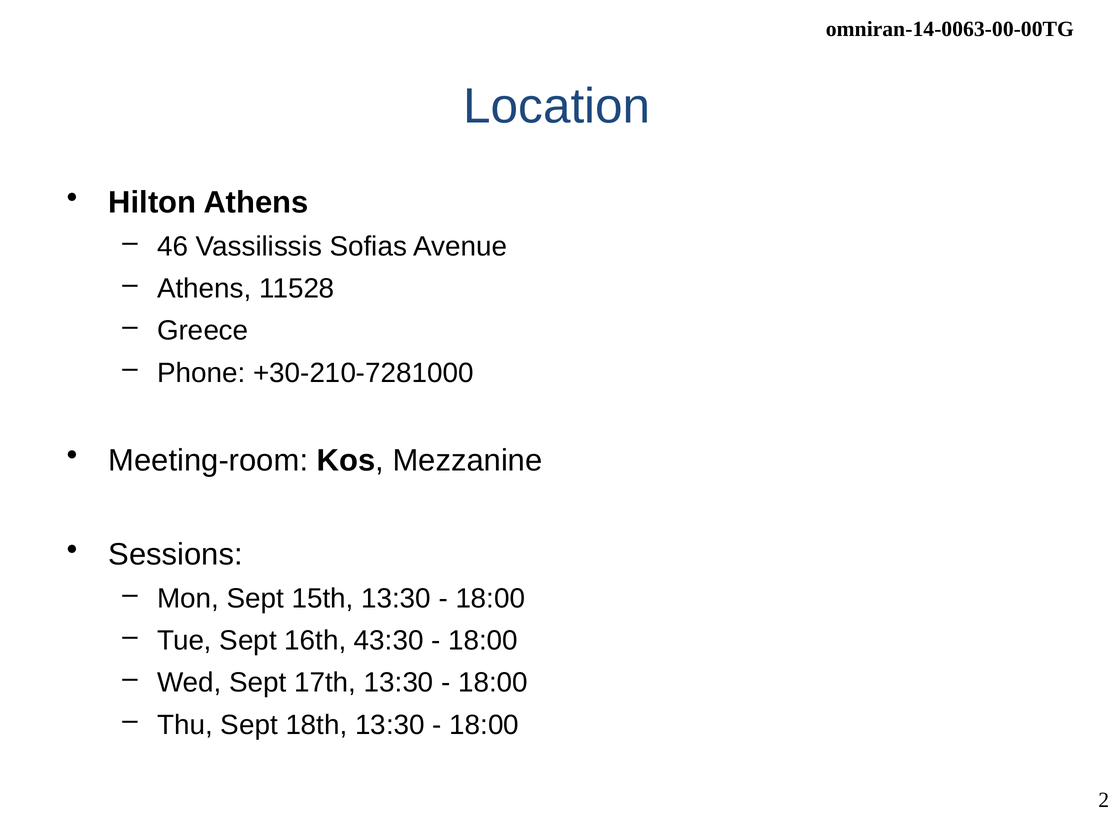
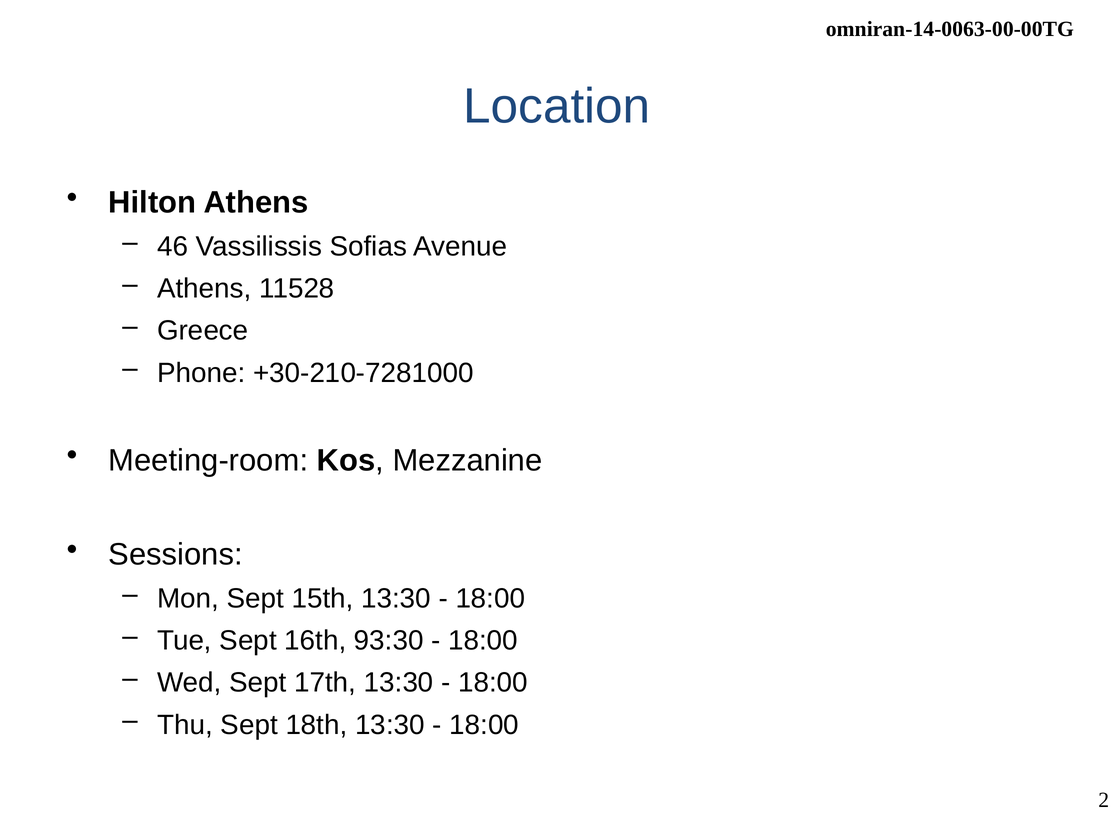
43:30: 43:30 -> 93:30 (389, 640)
